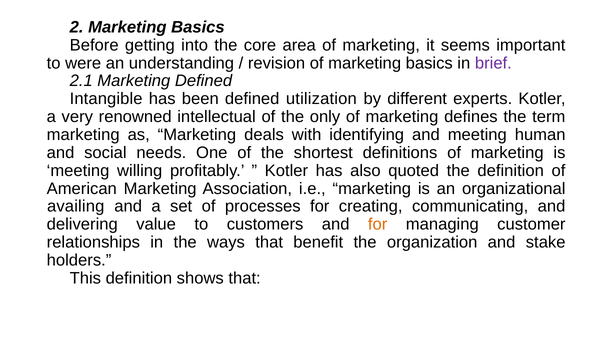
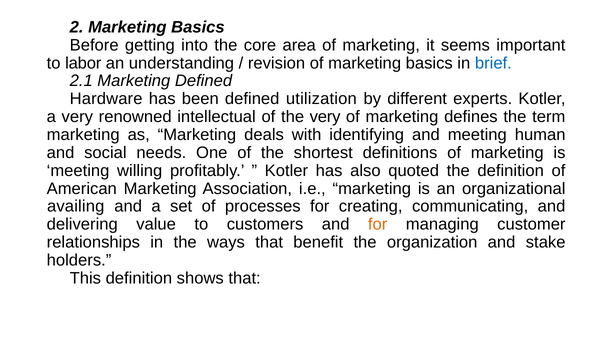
were: were -> labor (83, 63)
brief colour: purple -> blue (493, 63)
Intangible: Intangible -> Hardware (106, 99)
the only: only -> very (325, 117)
